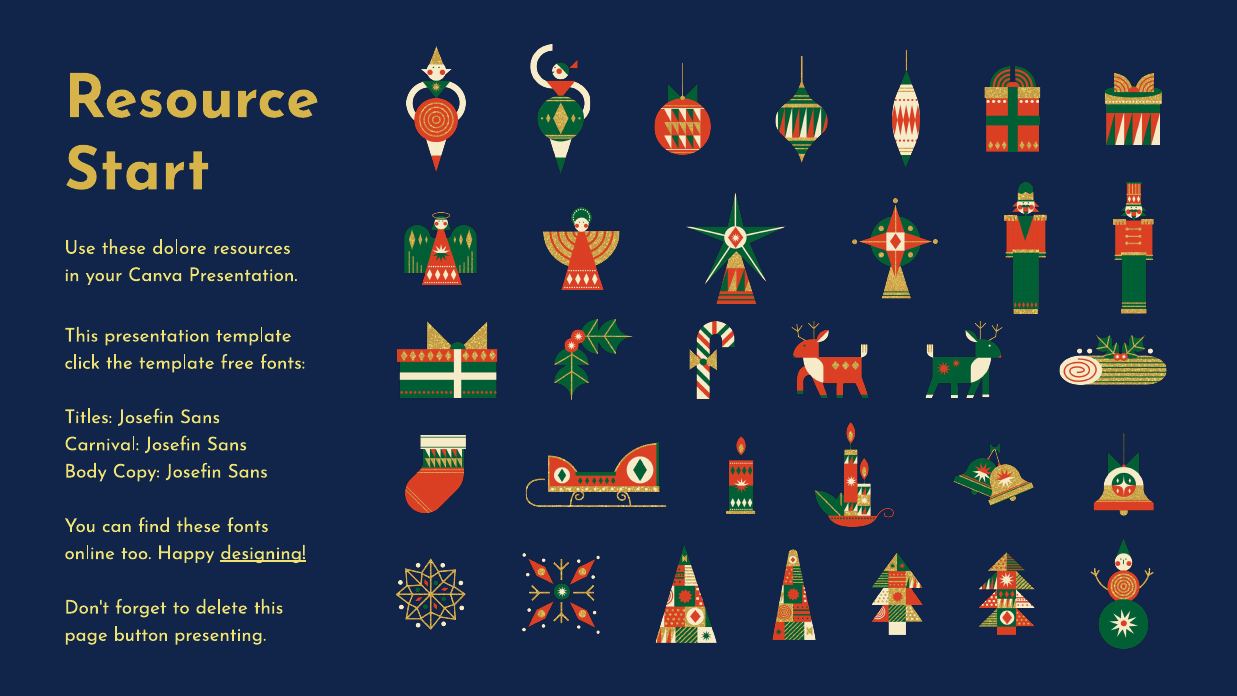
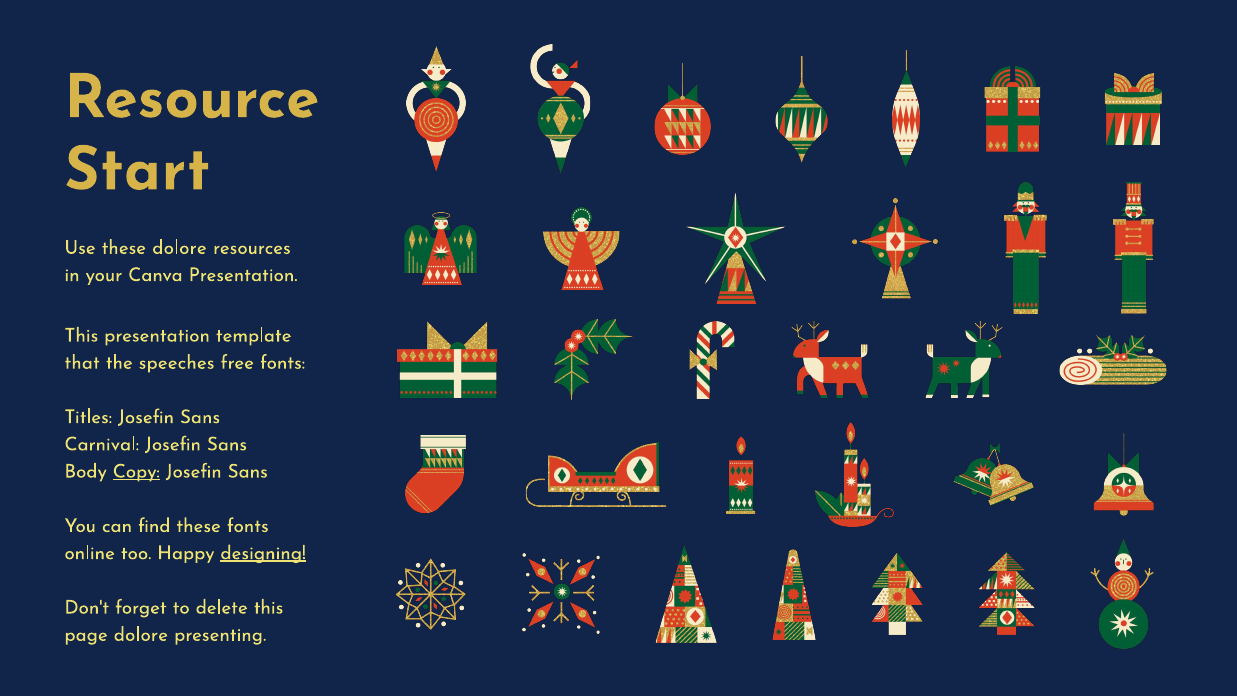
click: click -> that (82, 362)
the template: template -> speeches (177, 362)
Copy underline: none -> present (136, 471)
page button: button -> dolore (141, 634)
